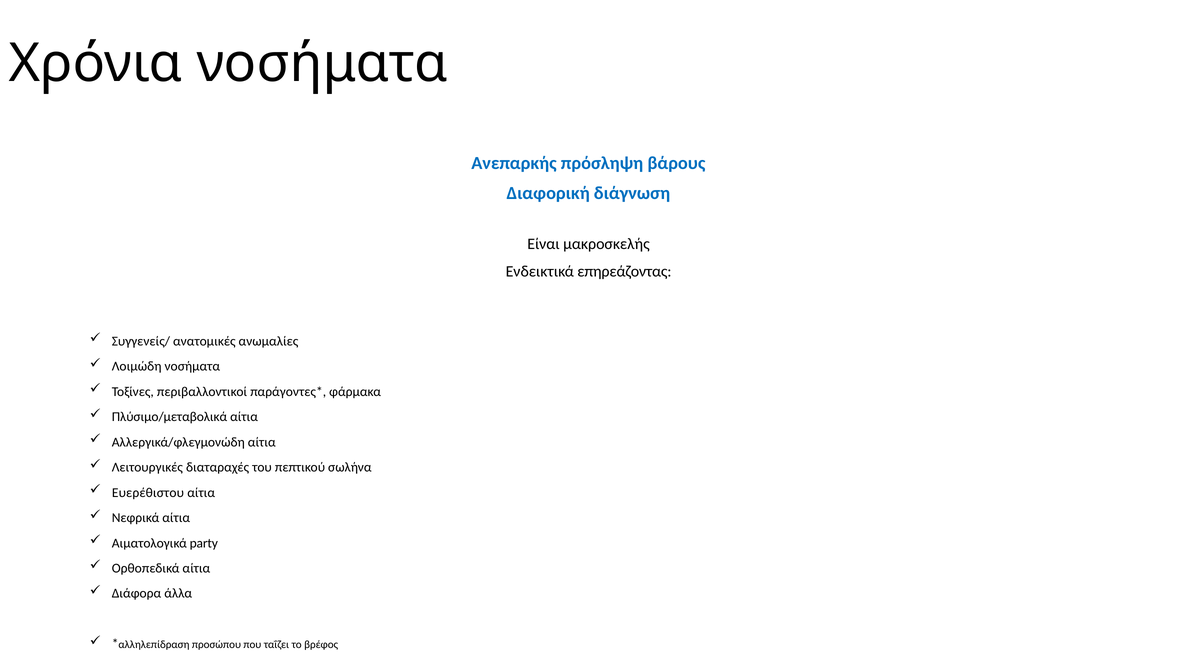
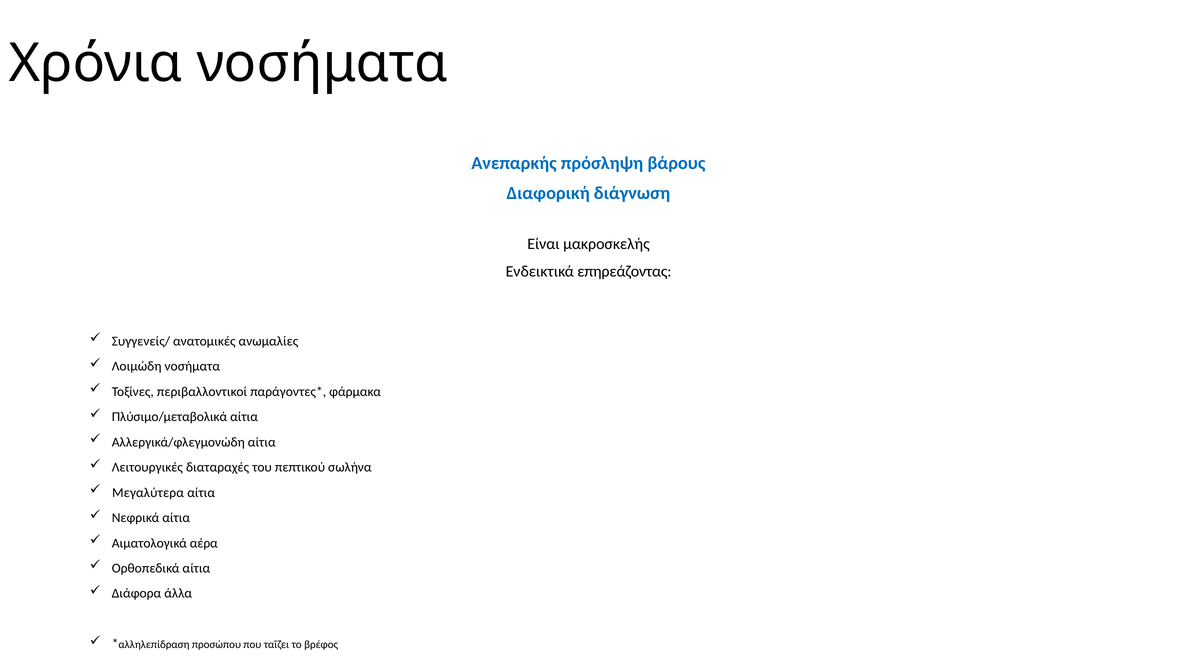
Ευερέθιστου: Ευερέθιστου -> Μεγαλύτερα (148, 493)
party: party -> αέρα (204, 543)
